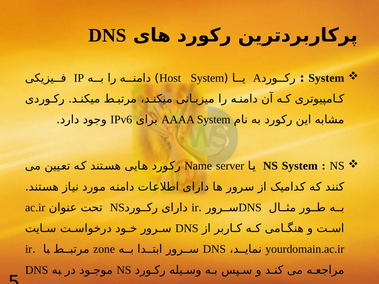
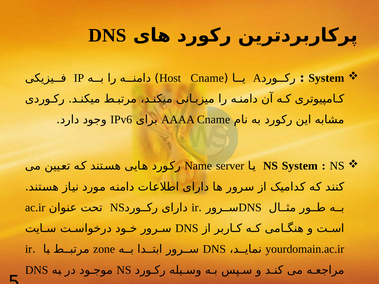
Host System: System -> Cname (207, 78)
AAAA System: System -> Cname (214, 120)
